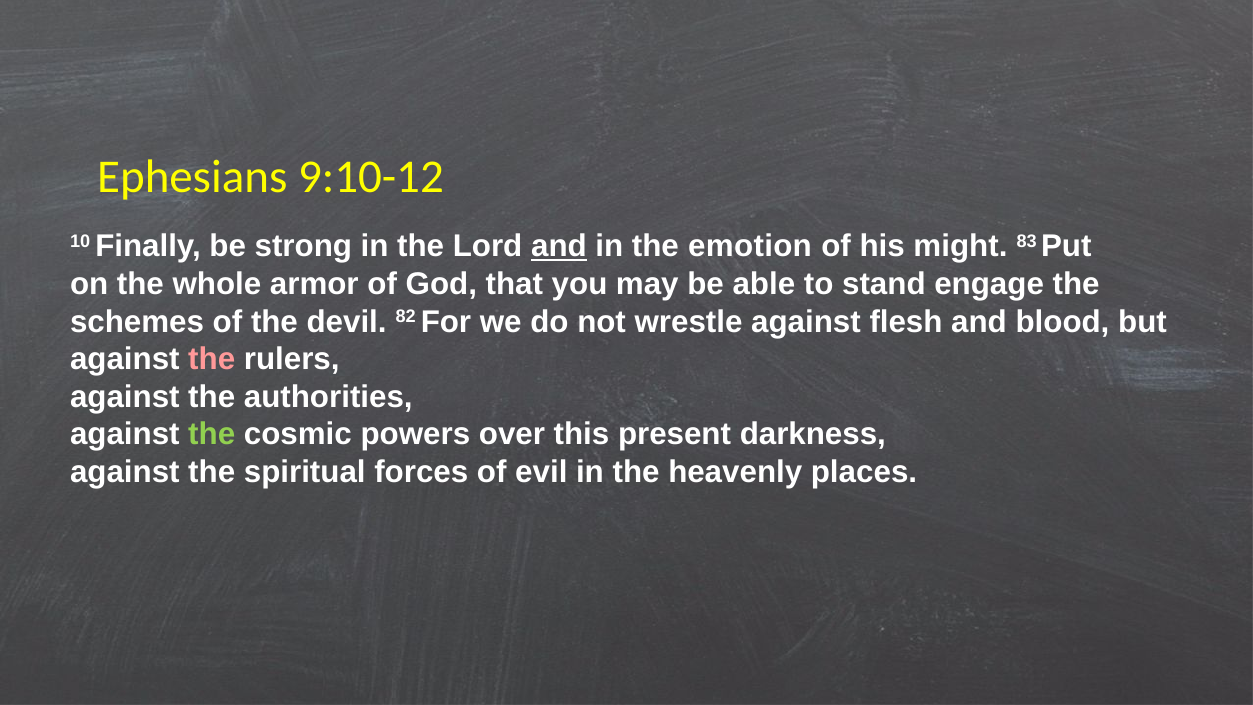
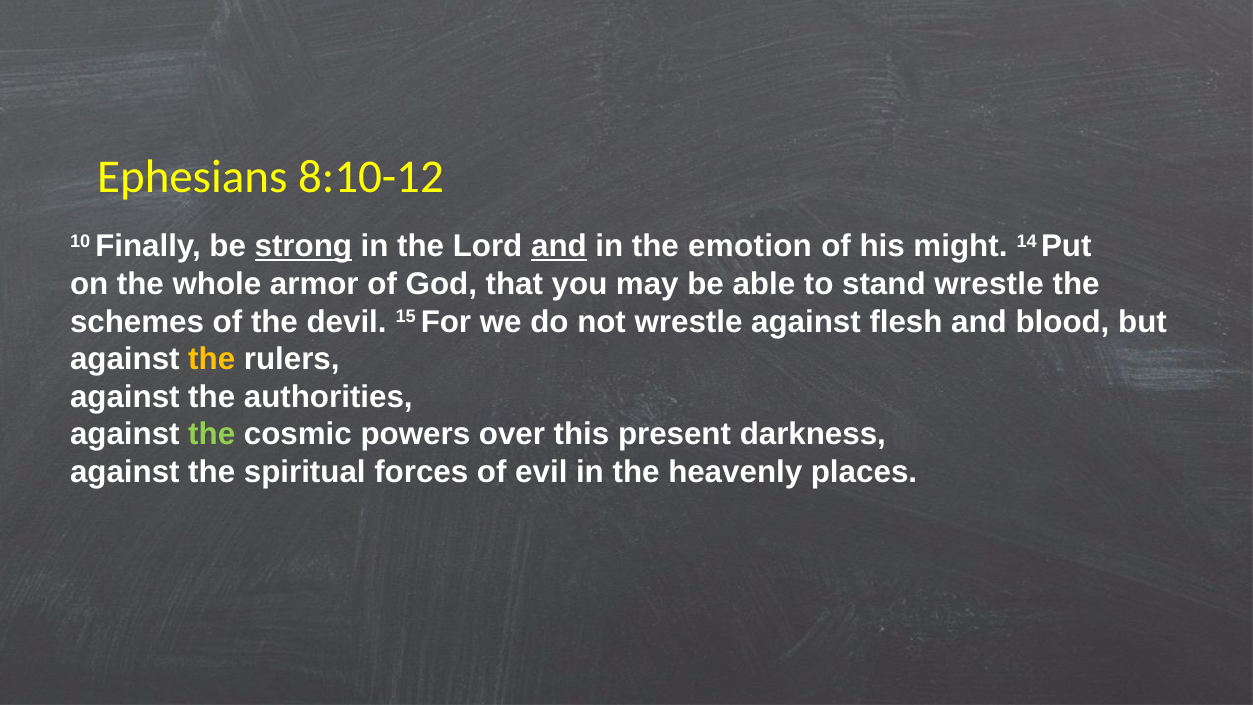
9:10-12: 9:10-12 -> 8:10-12 (371, 177)
strong underline: none -> present (303, 246)
83: 83 -> 14 (1027, 241)
stand engage: engage -> wrestle (989, 284)
82: 82 -> 15 (406, 317)
the colour: pink -> yellow (212, 359)
